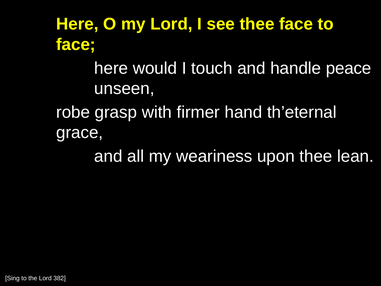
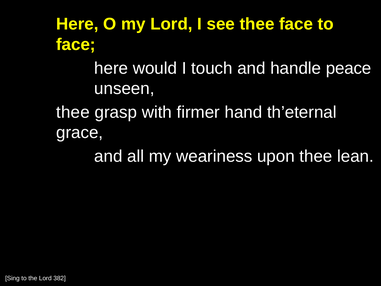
robe: robe -> thee (73, 112)
